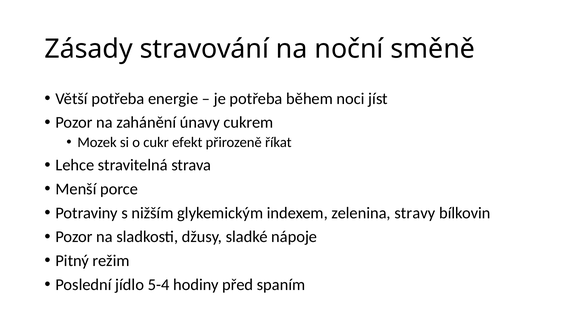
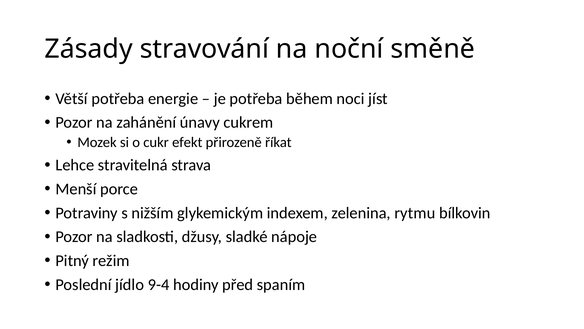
stravy: stravy -> rytmu (415, 213)
5-4: 5-4 -> 9-4 (159, 284)
